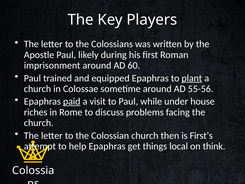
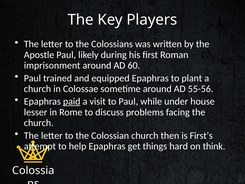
plant underline: present -> none (192, 78)
riches: riches -> lesser (36, 112)
local: local -> hard (179, 146)
